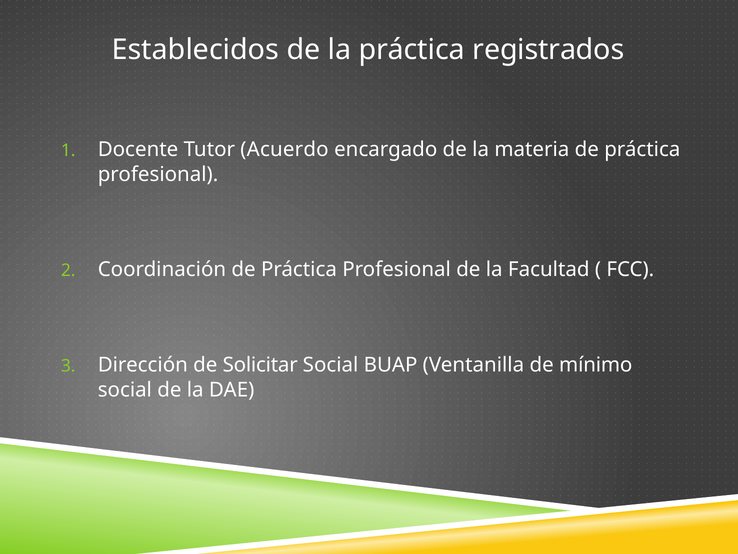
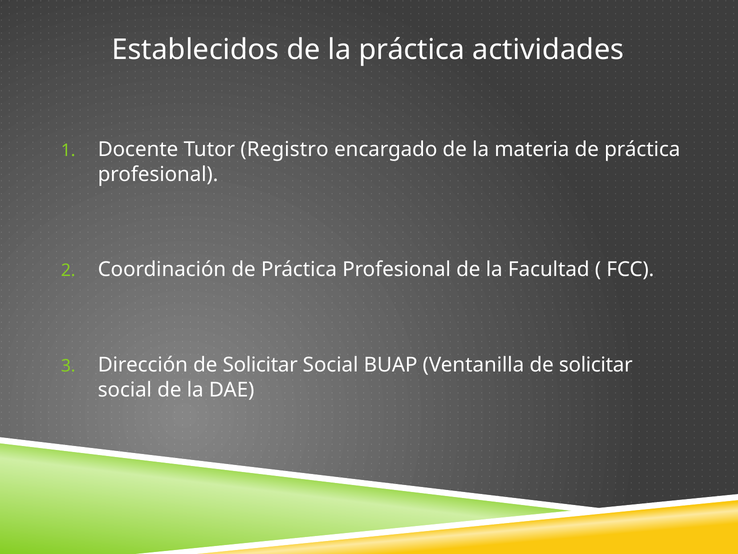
registrados: registrados -> actividades (548, 50)
Acuerdo: Acuerdo -> Registro (284, 149)
Ventanilla de mínimo: mínimo -> solicitar (596, 365)
